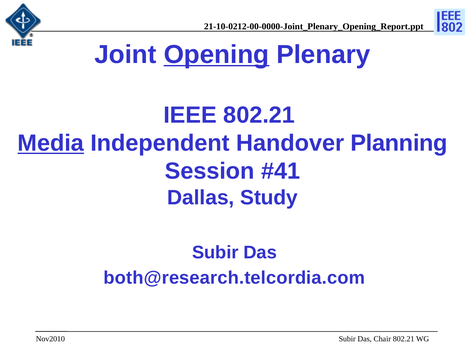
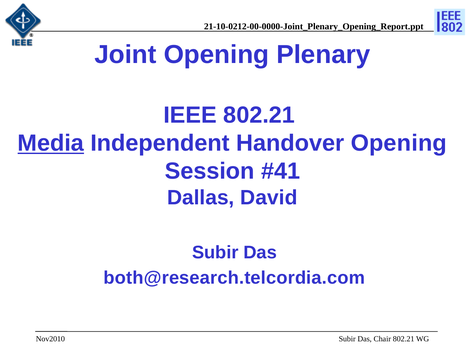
Opening underline: present -> none (216, 55)
Handover Planning: Planning -> Opening (399, 143)
Study: Study -> David (269, 198)
